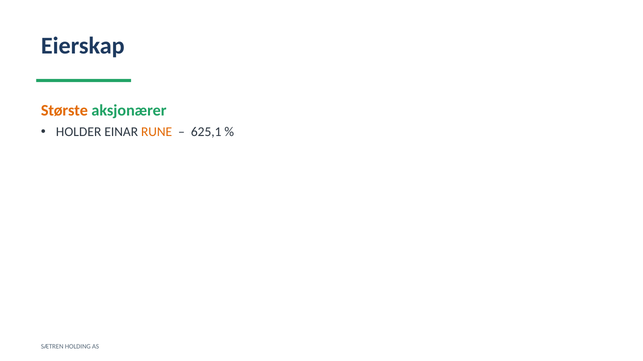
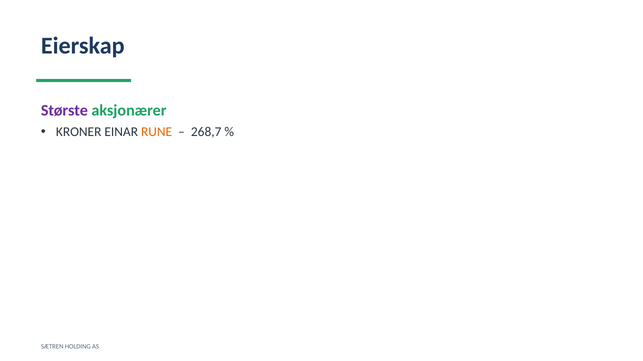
Største colour: orange -> purple (64, 111)
HOLDER: HOLDER -> KRONER (79, 132)
625,1: 625,1 -> 268,7 (206, 132)
